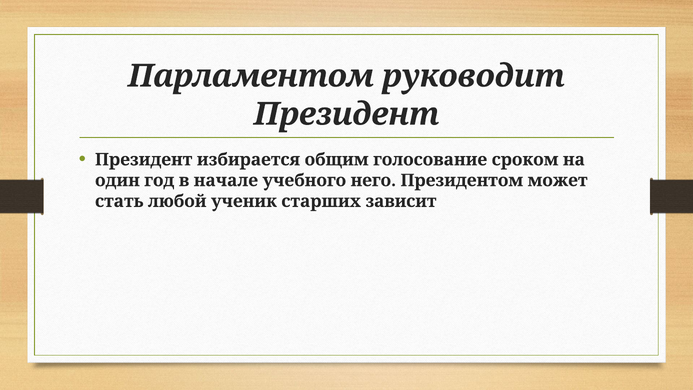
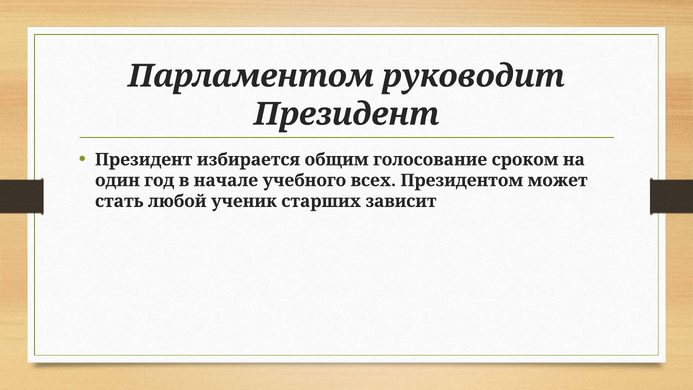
него: него -> всех (373, 180)
